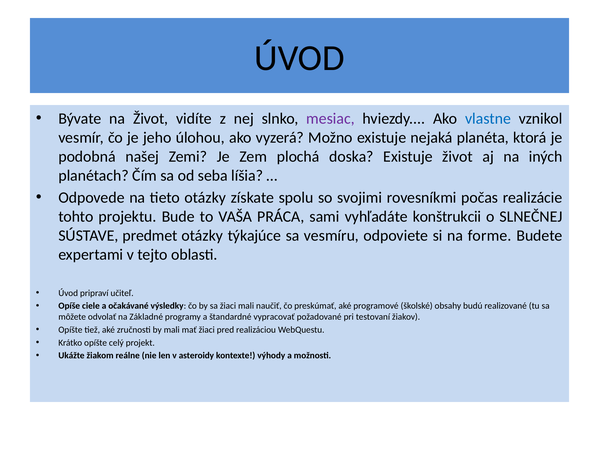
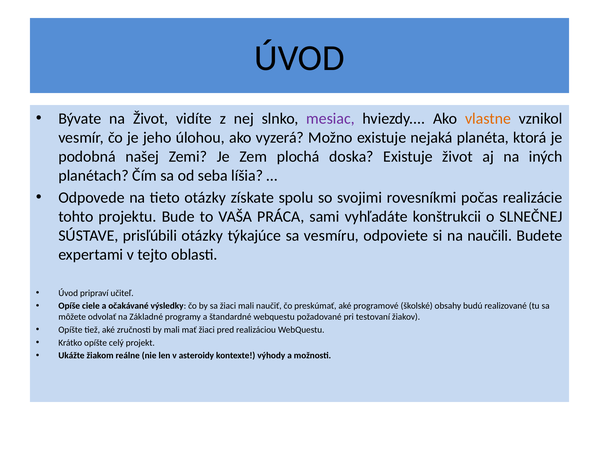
vlastne colour: blue -> orange (488, 118)
predmet: predmet -> prisľúbili (150, 235)
forme: forme -> naučili (490, 235)
štandardné vypracovať: vypracovať -> webquestu (274, 316)
